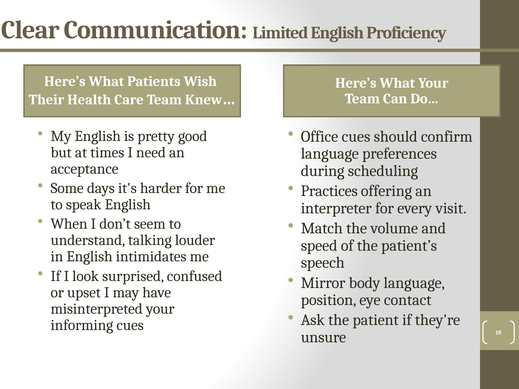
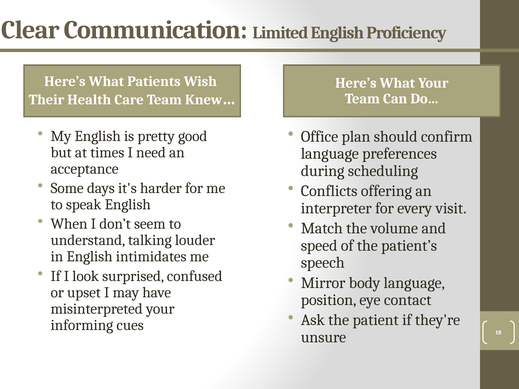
Office cues: cues -> plan (356, 137)
Practices: Practices -> Conflicts (329, 191)
